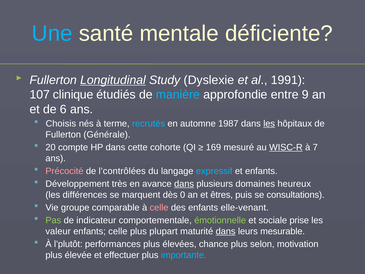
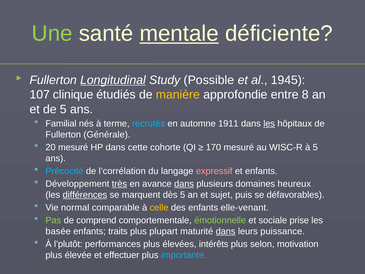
Une colour: light blue -> light green (52, 33)
mentale underline: none -> present (179, 33)
Dyslexie: Dyslexie -> Possible (209, 80)
1991: 1991 -> 1945 (288, 80)
manière colour: light blue -> yellow (178, 95)
9: 9 -> 8 (305, 95)
de 6: 6 -> 5 (63, 109)
Choisis: Choisis -> Familial (61, 124)
1987: 1987 -> 1911 (228, 124)
20 compte: compte -> mesuré (73, 147)
169: 169 -> 170 (213, 147)
WISC-R underline: present -> none (286, 147)
à 7: 7 -> 5 (315, 147)
Précocité colour: pink -> light blue (64, 171)
l’contrôlées: l’contrôlées -> l’corrélation (122, 171)
expressif colour: light blue -> pink (214, 171)
très underline: none -> present (119, 184)
différences underline: none -> present (85, 195)
dès 0: 0 -> 5 (183, 195)
êtres: êtres -> sujet (222, 195)
consultations: consultations -> défavorables (296, 195)
groupe: groupe -> normal (75, 207)
celle colour: pink -> yellow (159, 207)
indicateur: indicateur -> comprend (96, 220)
valeur: valeur -> basée (58, 231)
enfants celle: celle -> traits (118, 231)
mesurable: mesurable -> puissance (283, 231)
chance: chance -> intérêts (214, 244)
